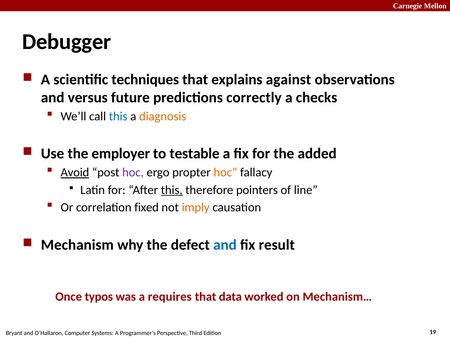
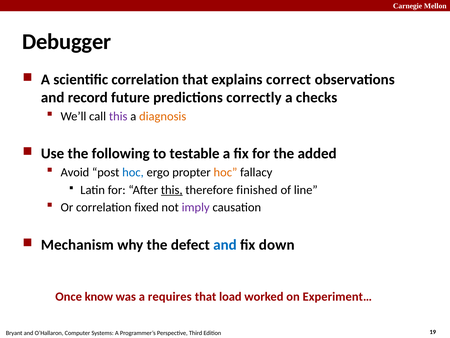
scientific techniques: techniques -> correlation (145, 79)
against: against -> correct (288, 79)
versus: versus -> record (88, 97)
this colour: blue -> purple (118, 116)
employer: employer -> following (121, 153)
Avoid underline: present -> none (75, 172)
hoc colour: purple -> blue (133, 172)
pointers: pointers -> finished (257, 190)
imply colour: orange -> purple (196, 207)
result: result -> down (277, 244)
typos: typos -> know (99, 296)
data: data -> load (230, 296)
Mechanism…: Mechanism… -> Experiment… (337, 296)
